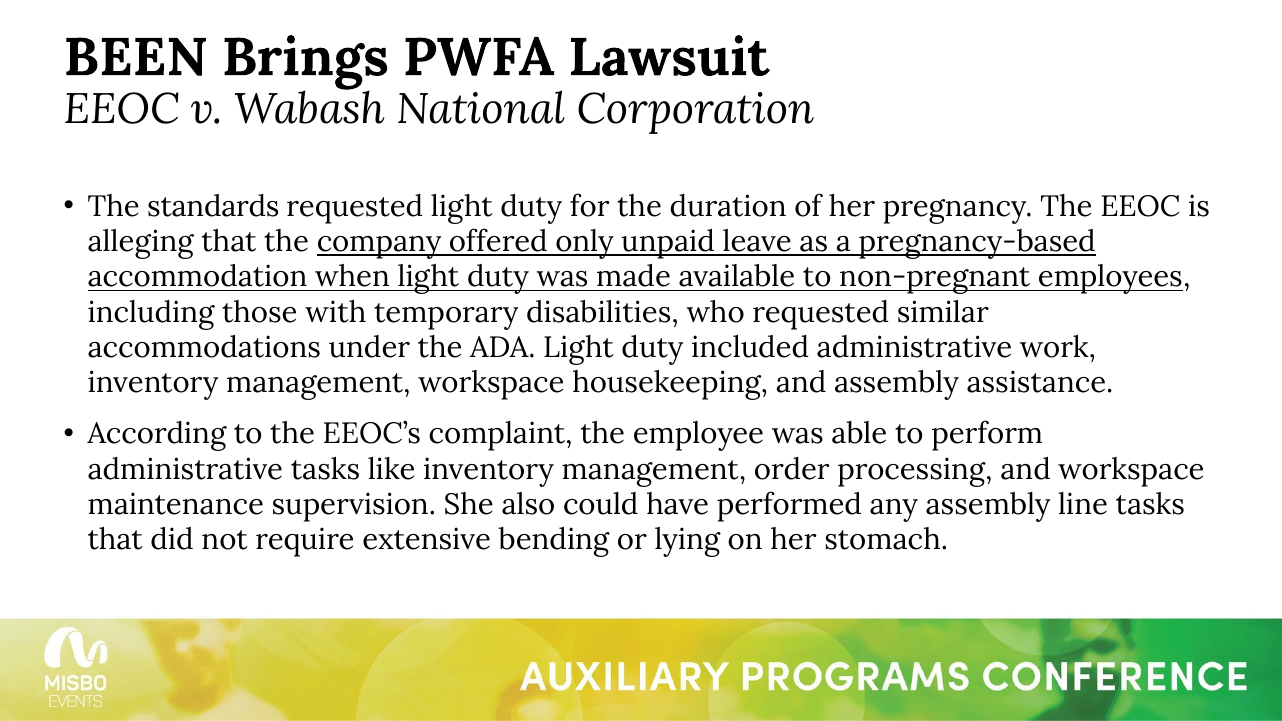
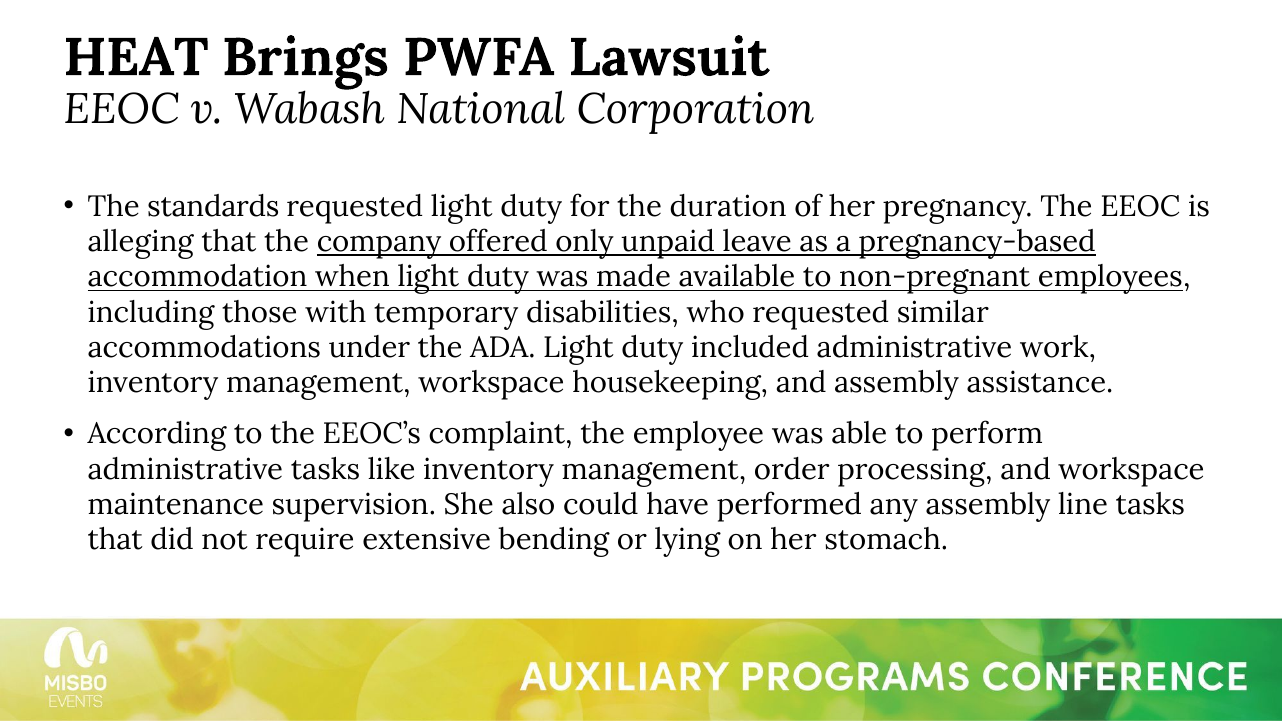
BEEN: BEEN -> HEAT (136, 58)
